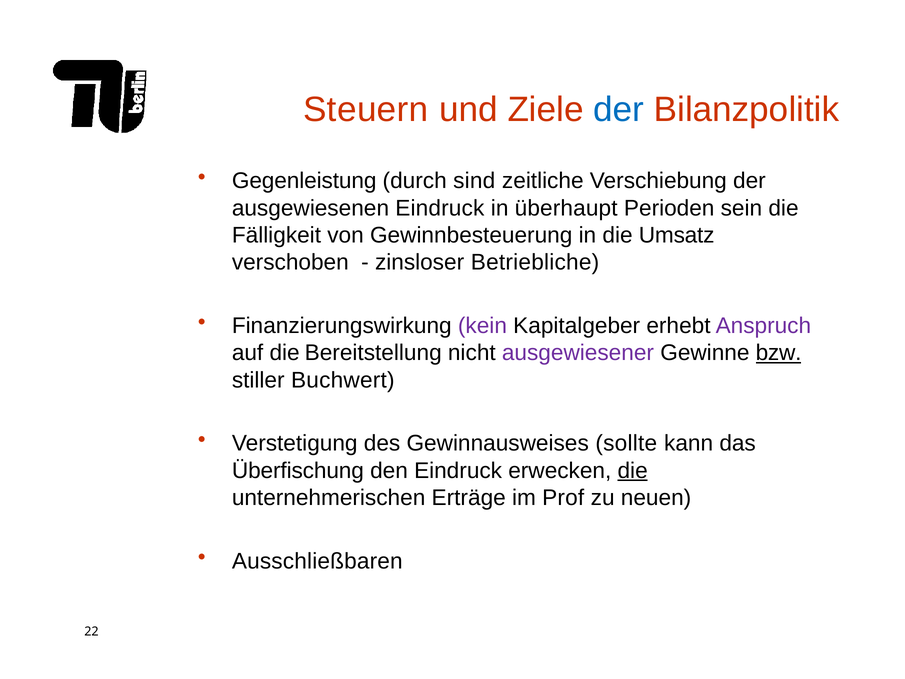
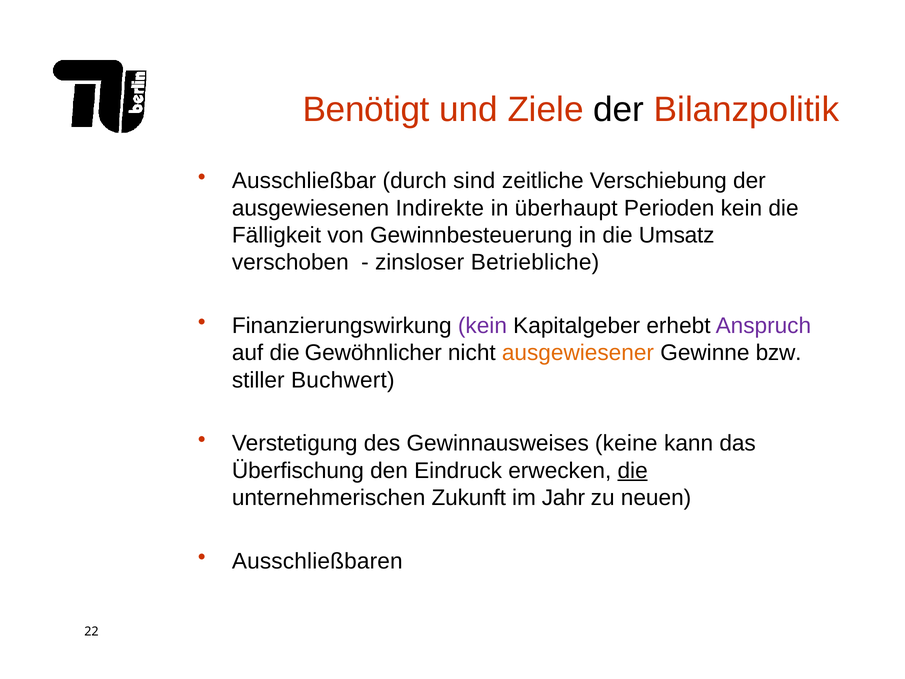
Steuern: Steuern -> Benötigt (366, 109)
der colour: blue -> black (619, 109)
Gegenleistung: Gegenleistung -> Ausschließbar (304, 181)
ausgewiesenen Eindruck: Eindruck -> Indirekte (440, 208)
Perioden sein: sein -> kein (741, 208)
Bereitstellung: Bereitstellung -> Gewöhnlicher (373, 353)
ausgewiesener colour: purple -> orange (578, 353)
bzw underline: present -> none (779, 353)
sollte: sollte -> keine (626, 443)
Erträge: Erträge -> Zukunft (469, 498)
Prof: Prof -> Jahr (563, 498)
